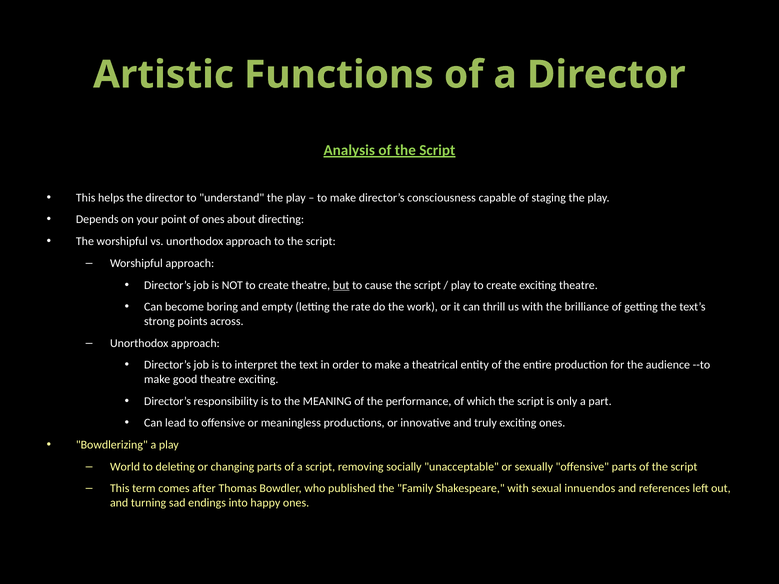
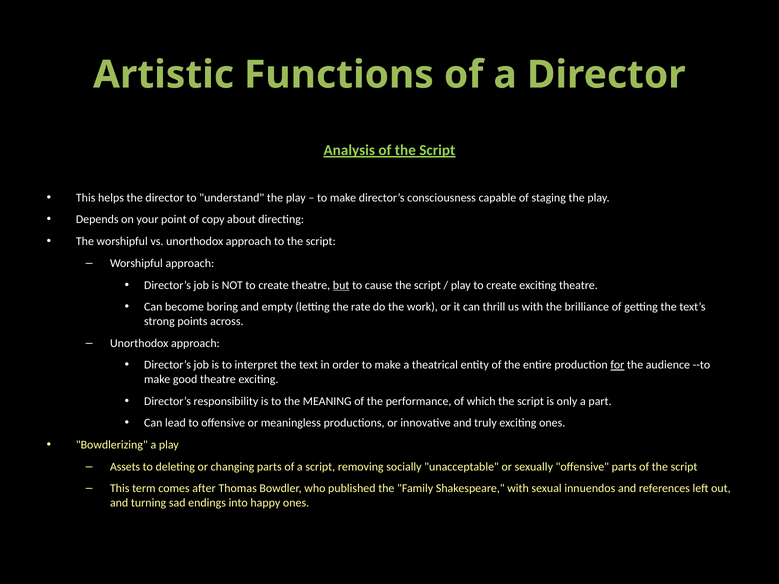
of ones: ones -> copy (213, 220)
for underline: none -> present (617, 365)
World: World -> Assets (125, 467)
